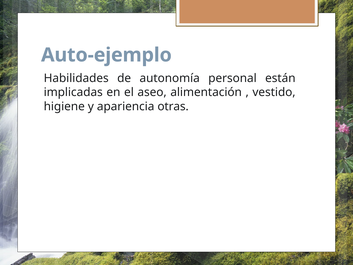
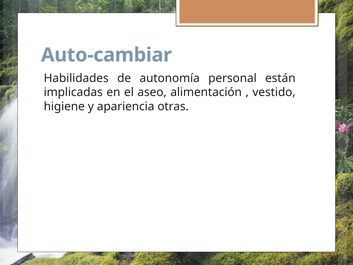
Auto-ejemplo: Auto-ejemplo -> Auto-cambiar (106, 55)
